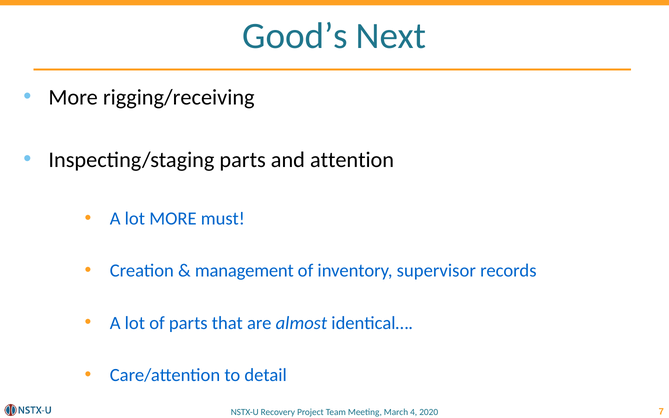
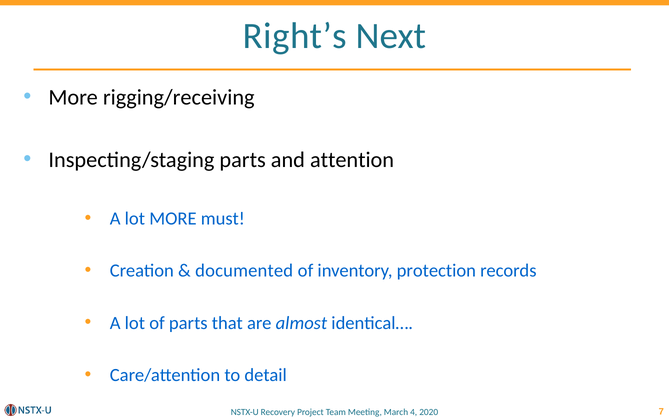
Good’s: Good’s -> Right’s (295, 36)
management: management -> documented (244, 271)
supervisor: supervisor -> protection (436, 271)
